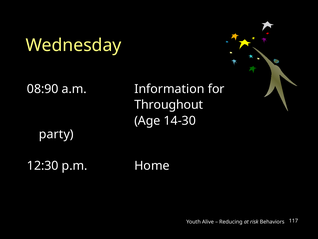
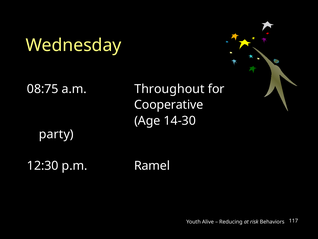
08:90: 08:90 -> 08:75 (43, 89)
Information: Information -> Throughout (169, 89)
Throughout: Throughout -> Cooperative (169, 105)
Home: Home -> Ramel (152, 166)
